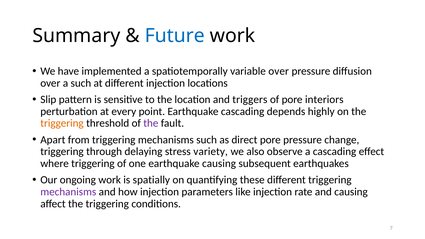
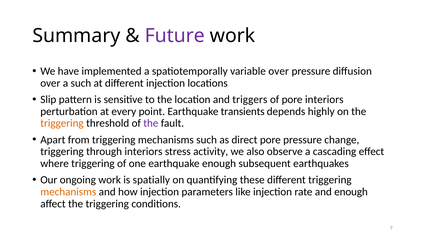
Future colour: blue -> purple (175, 36)
Earthquake cascading: cascading -> transients (243, 111)
through delaying: delaying -> interiors (143, 152)
variety: variety -> activity (211, 152)
earthquake causing: causing -> enough (219, 164)
mechanisms colour: purple -> orange (68, 192)
and causing: causing -> enough (351, 192)
